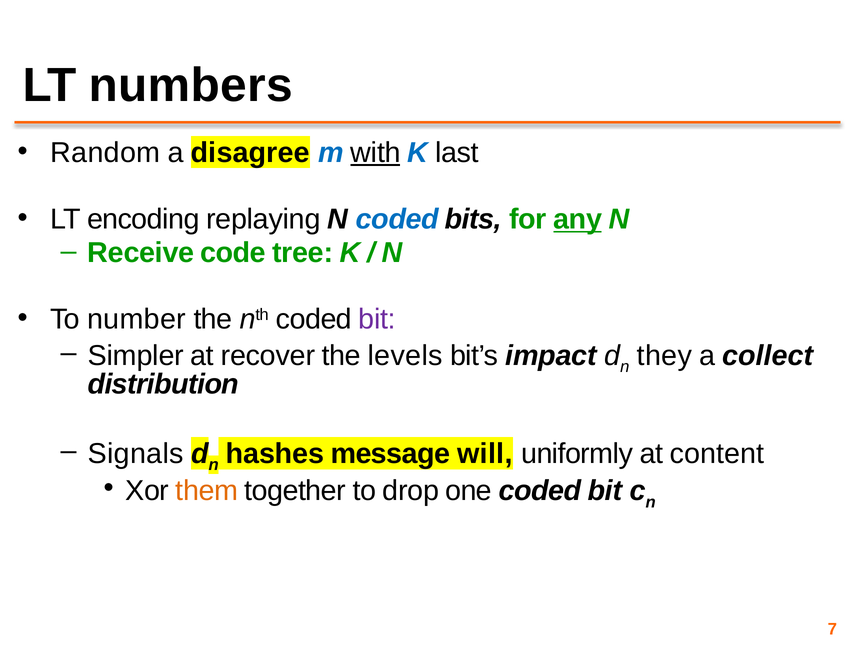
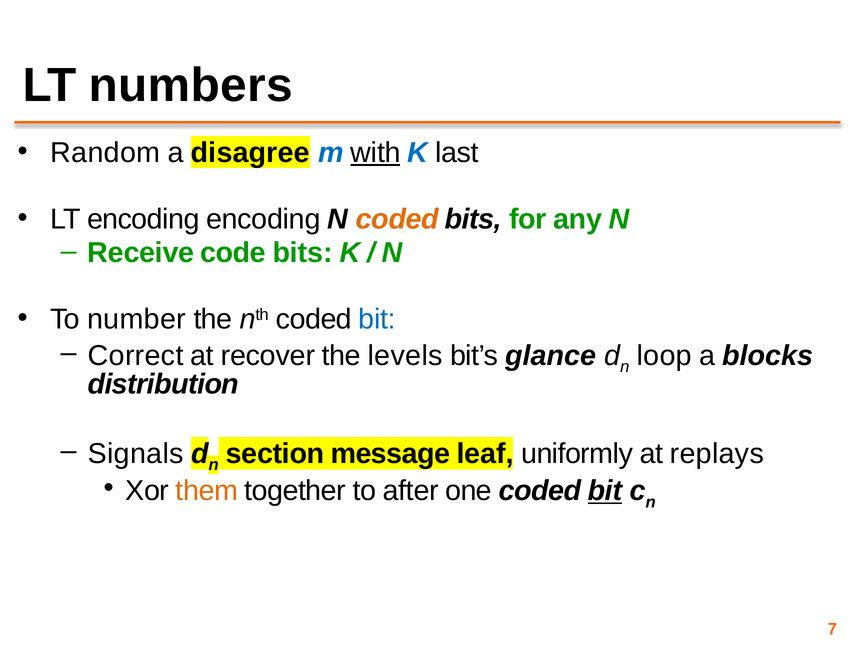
encoding replaying: replaying -> encoding (263, 219)
coded colour: blue -> orange (397, 219)
any underline: present -> none (578, 219)
code tree: tree -> bits (303, 252)
bit colour: purple -> blue (377, 319)
Simpler: Simpler -> Correct (136, 355)
impact: impact -> glance (551, 355)
they: they -> loop (664, 355)
collect: collect -> blocks (768, 355)
hashes: hashes -> section (275, 453)
will: will -> leaf (485, 453)
content: content -> replays (717, 453)
drop: drop -> after (411, 491)
bit underline: none -> present (605, 491)
